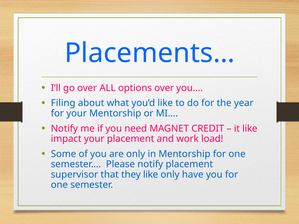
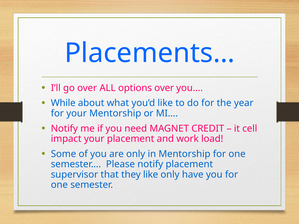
Filing: Filing -> While (63, 103)
it like: like -> cell (250, 129)
